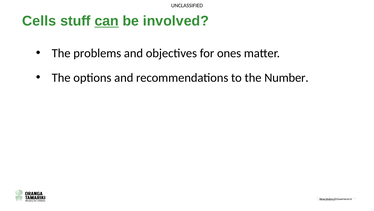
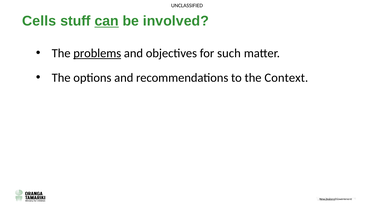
problems underline: none -> present (97, 53)
ones: ones -> such (229, 53)
Number: Number -> Context (286, 77)
